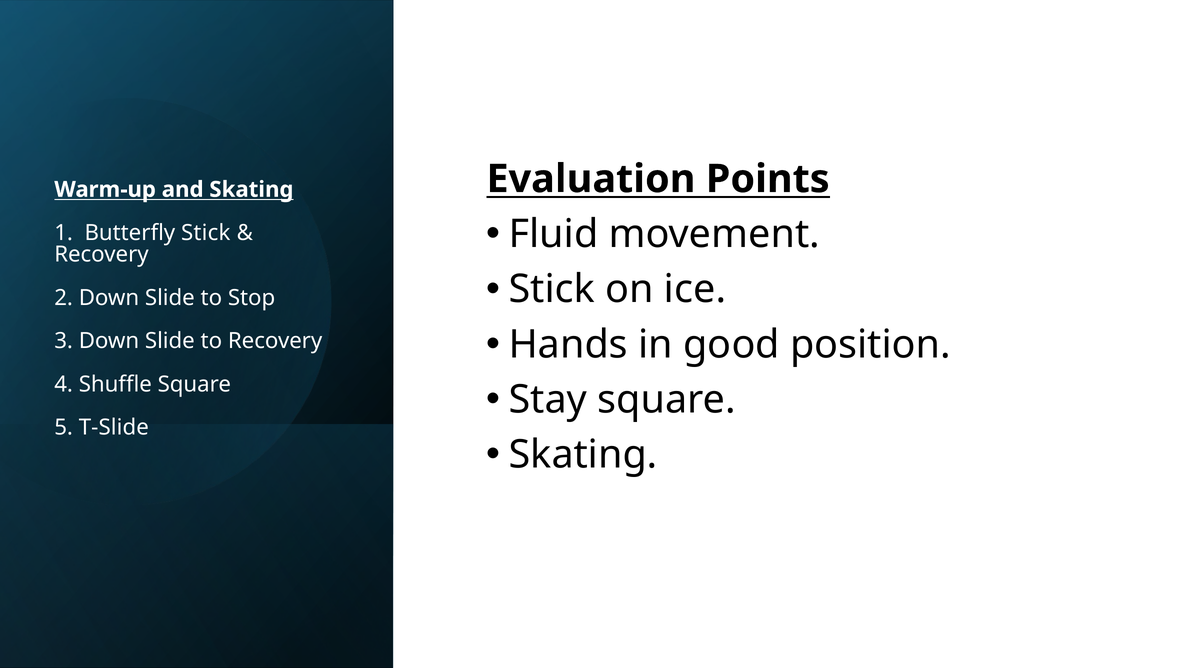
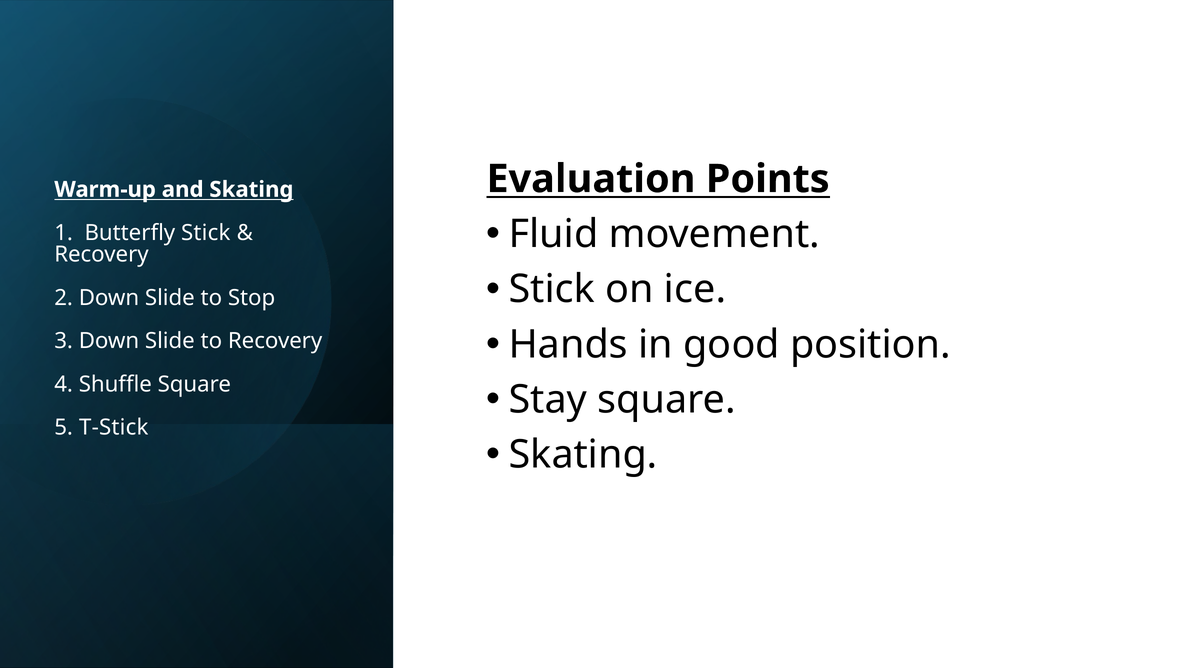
T-Slide: T-Slide -> T-Stick (114, 427)
